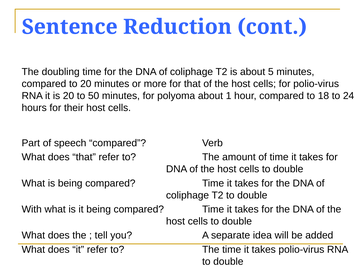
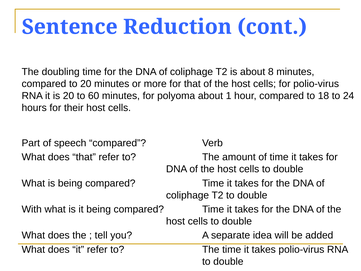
5: 5 -> 8 (271, 72)
50: 50 -> 60 (94, 96)
